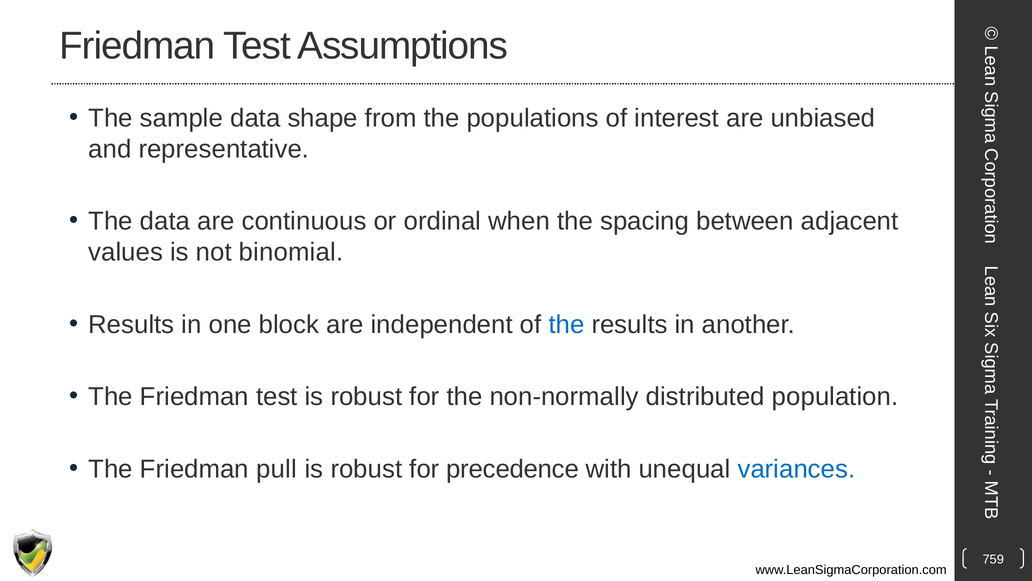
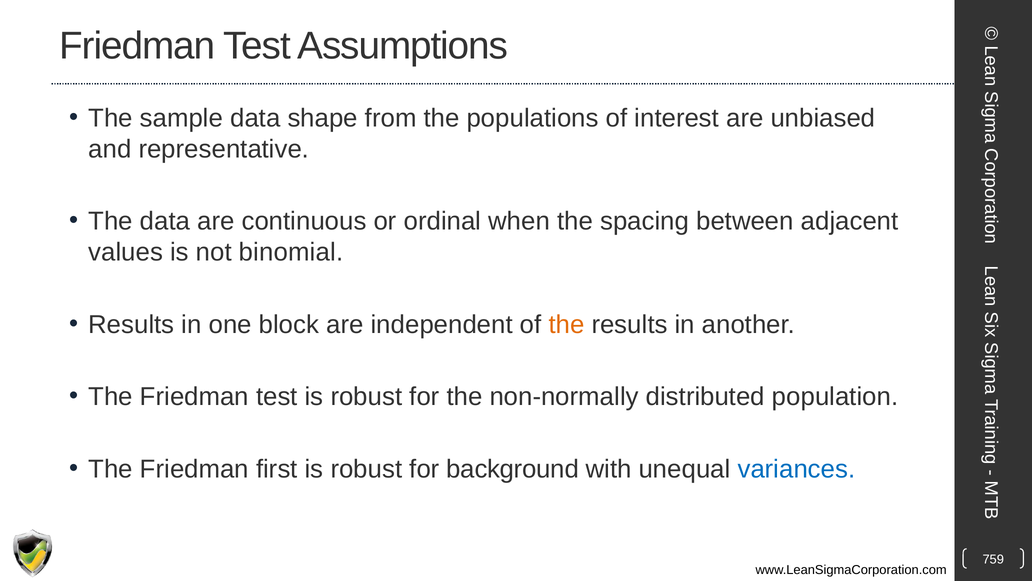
the colour: blue -> orange (567, 324)
pull: pull -> first (277, 469)
precedence: precedence -> background (513, 469)
